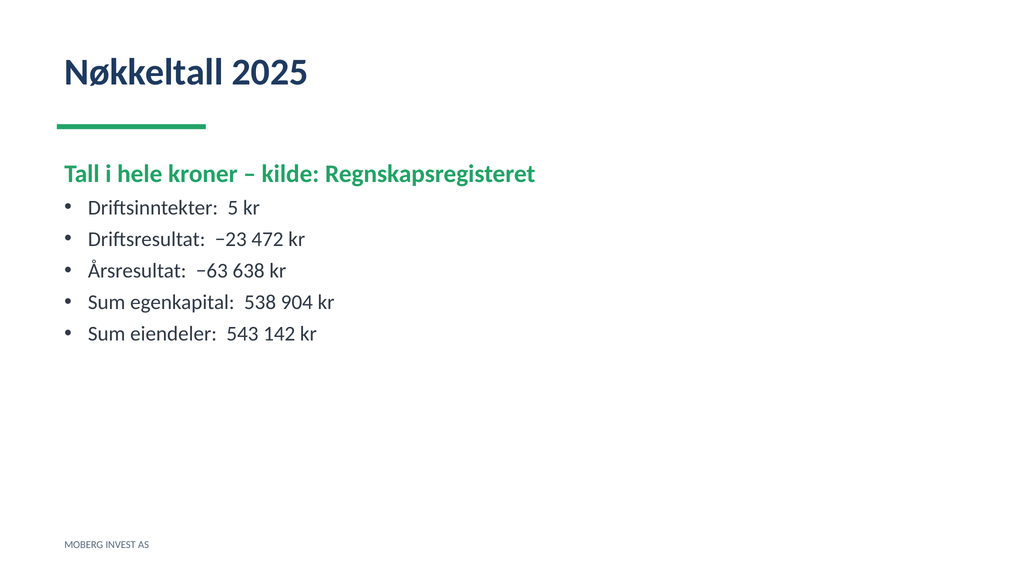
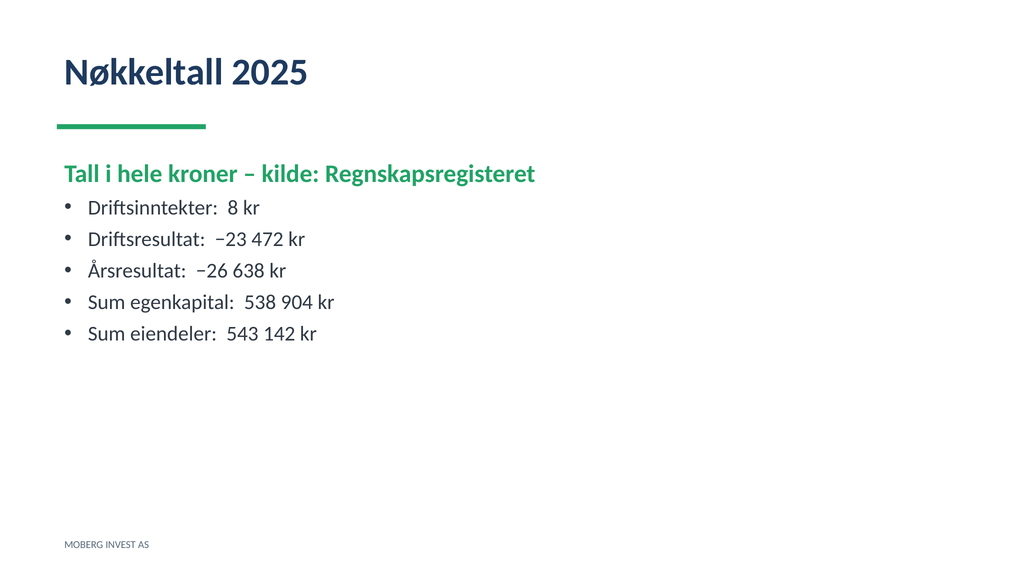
5: 5 -> 8 (233, 208)
−63: −63 -> −26 (212, 271)
